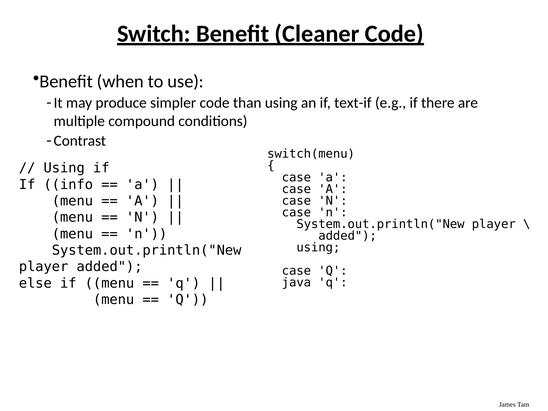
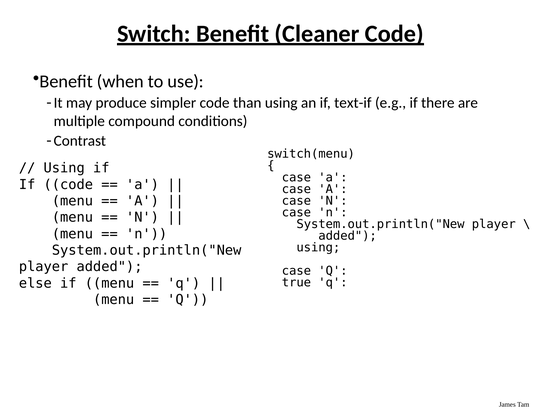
If info: info -> code (68, 185)
java: java -> true (296, 283)
